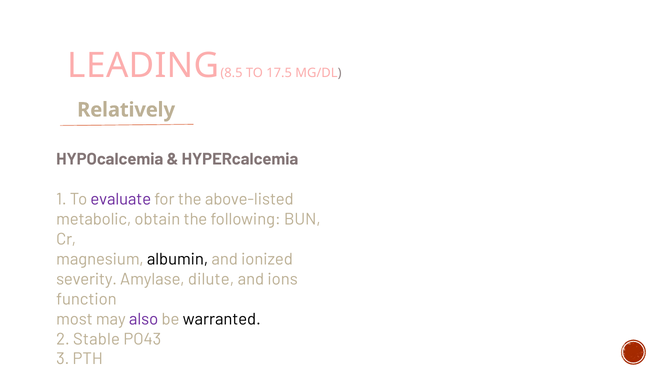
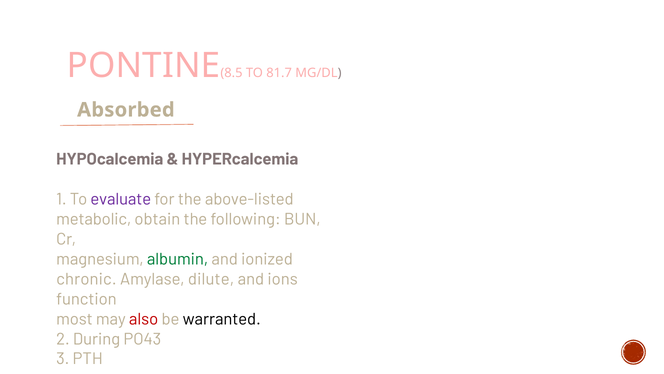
LEADING: LEADING -> PONTINE (144, 65)
17.5: 17.5 -> 81.7 (279, 73)
Relatively: Relatively -> Absorbed (126, 110)
albumin colour: black -> green (178, 259)
severity: severity -> chronic (86, 279)
also colour: purple -> red (144, 319)
Stable: Stable -> During (97, 339)
